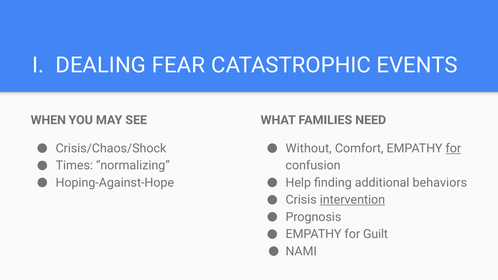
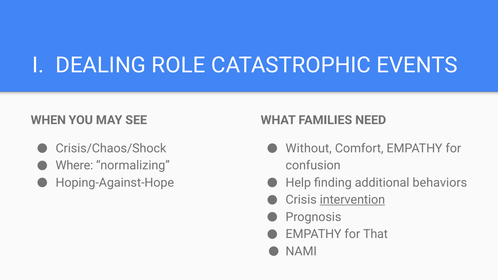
FEAR: FEAR -> ROLE (179, 65)
for underline: present -> none (453, 148)
Times: Times -> Where (74, 165)
Guilt: Guilt -> That (376, 234)
